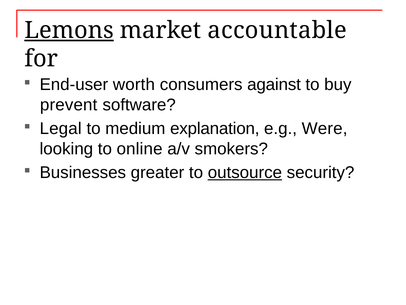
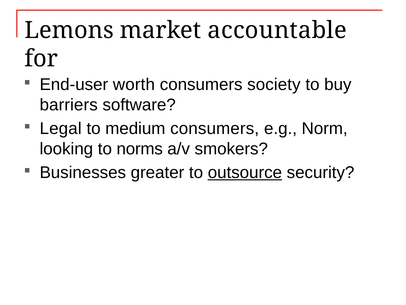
Lemons underline: present -> none (69, 30)
against: against -> society (274, 84)
prevent: prevent -> barriers (69, 105)
medium explanation: explanation -> consumers (215, 128)
Were: Were -> Norm (325, 128)
online: online -> norms (140, 149)
